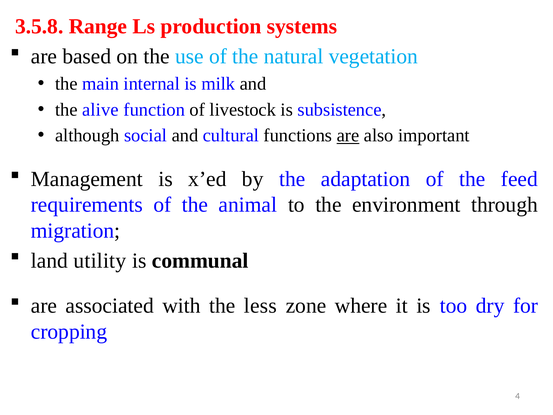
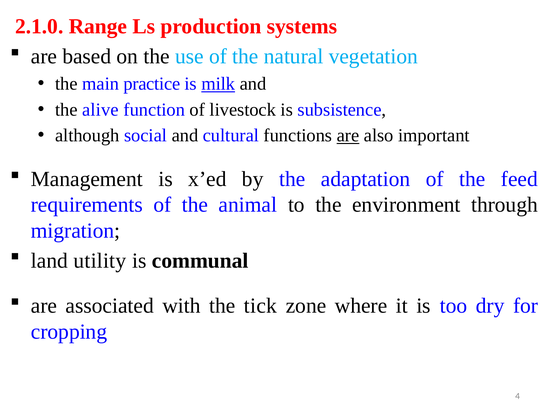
3.5.8: 3.5.8 -> 2.1.0 (39, 26)
internal: internal -> practice (152, 84)
milk underline: none -> present (218, 84)
less: less -> tick (260, 306)
